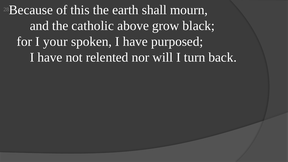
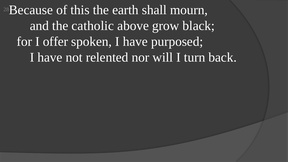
your: your -> offer (55, 42)
